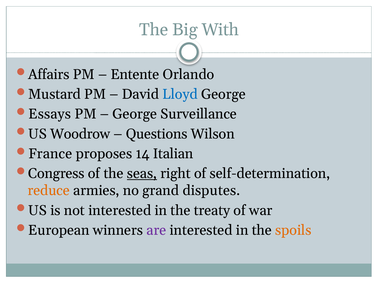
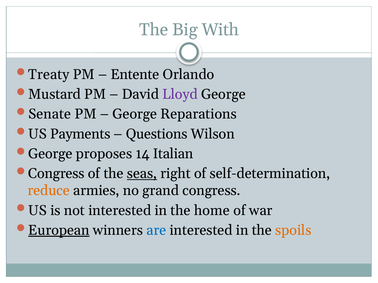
Affairs: Affairs -> Treaty (49, 74)
Lloyd colour: blue -> purple (180, 94)
Essays: Essays -> Senate (50, 114)
Surveillance: Surveillance -> Reparations (199, 114)
Woodrow: Woodrow -> Payments (80, 134)
France: France -> George (50, 154)
grand disputes: disputes -> congress (211, 191)
treaty: treaty -> home (212, 211)
European underline: none -> present (59, 231)
are colour: purple -> blue (156, 231)
